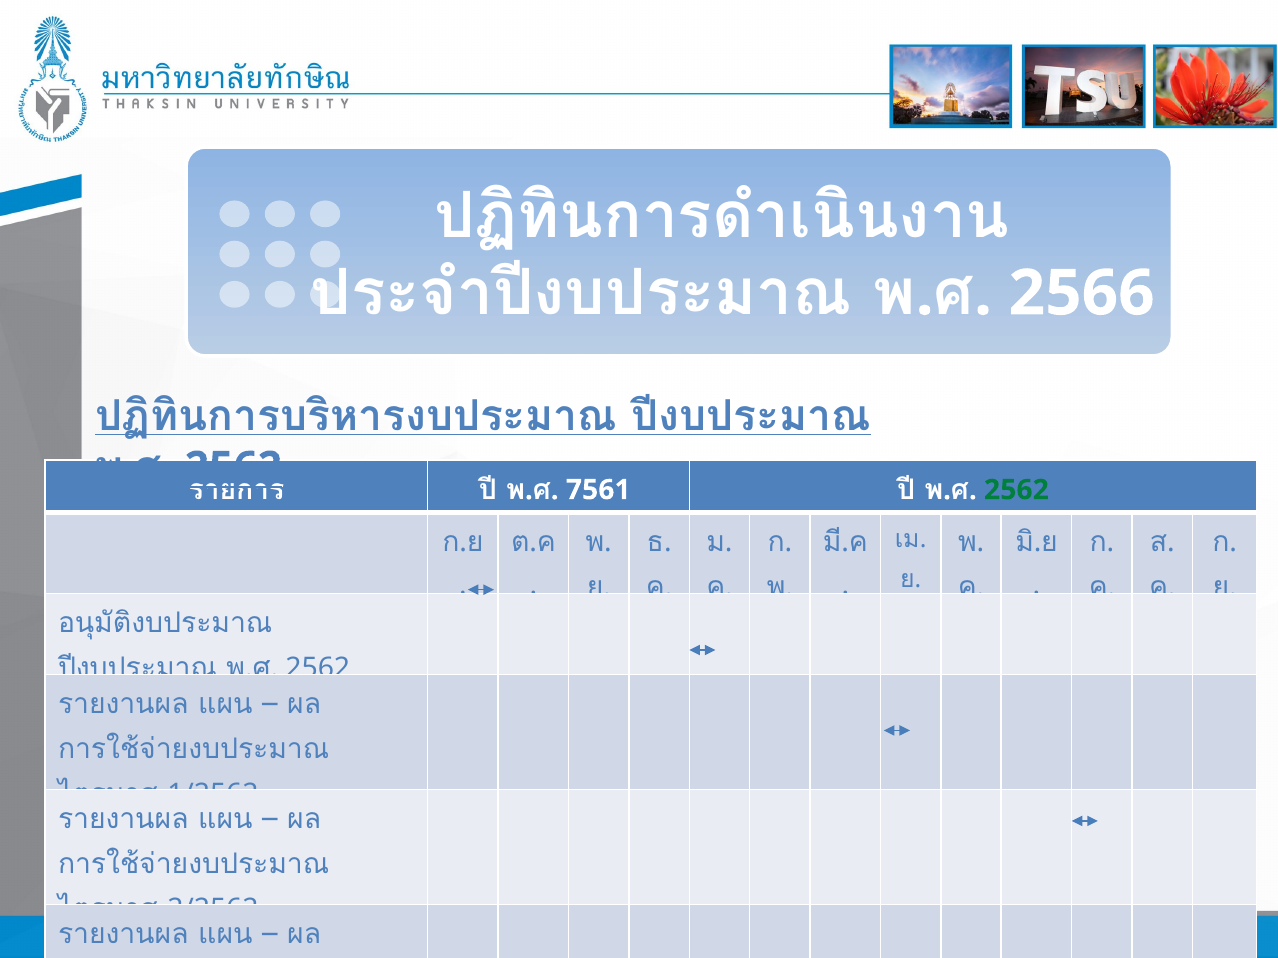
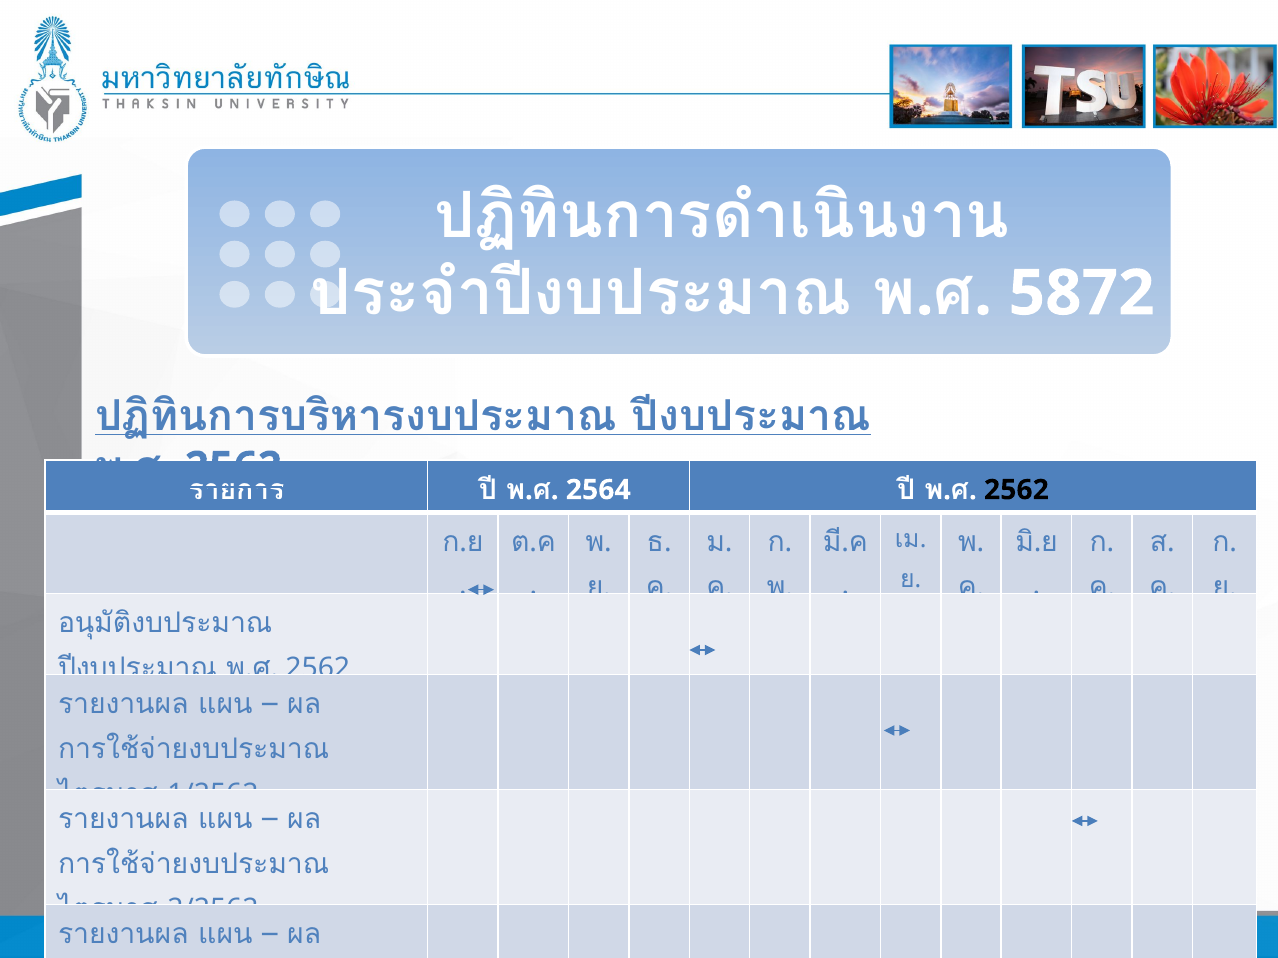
2566: 2566 -> 5872 (1082, 294)
7561: 7561 -> 2564 (598, 490)
2562 colour: green -> black (1016, 490)
